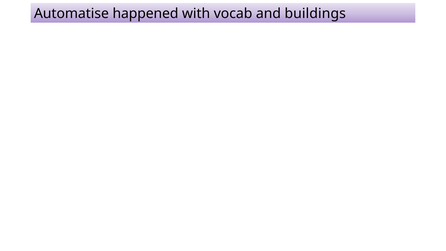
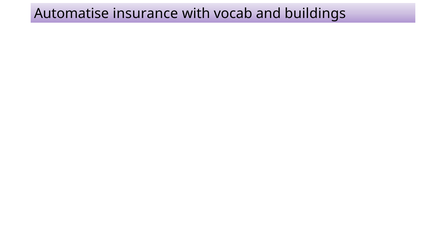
happened: happened -> insurance (145, 14)
